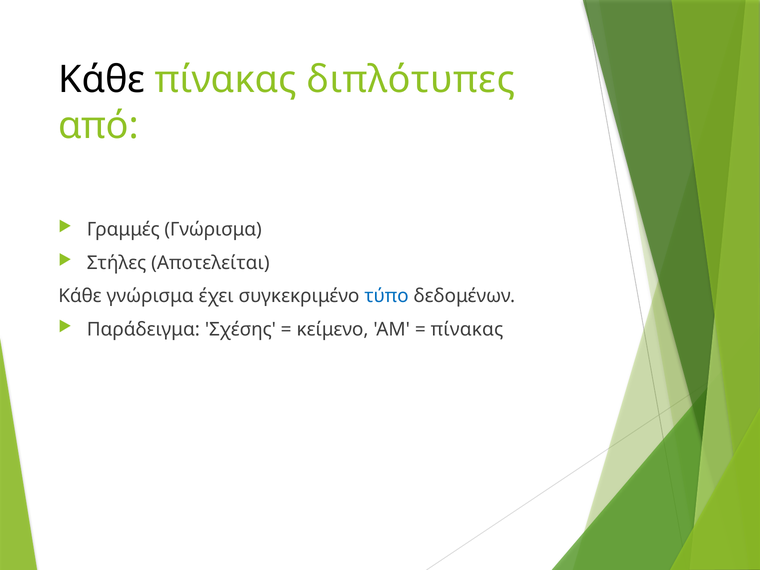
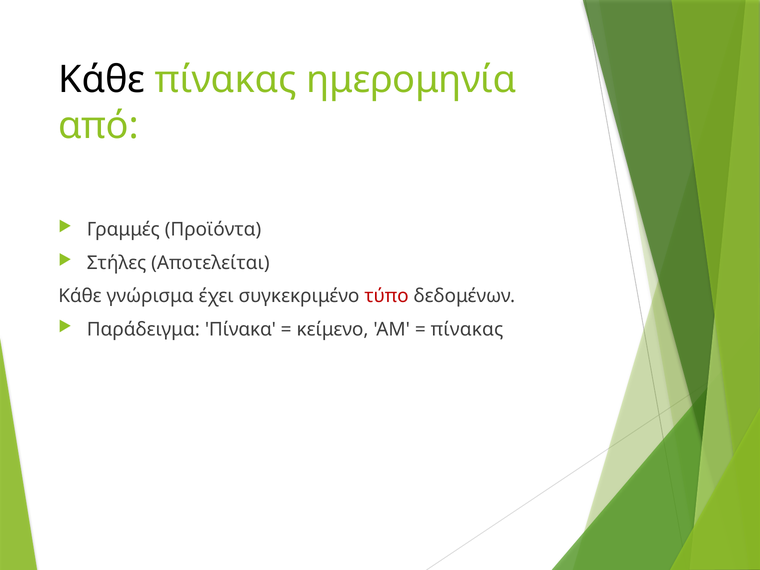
διπλότυπες: διπλότυπες -> ημερομηνία (411, 80)
Γραμμές Γνώρισμα: Γνώρισμα -> Προϊόντα (213, 229)
τύπο colour: blue -> red (387, 296)
Σχέσης: Σχέσης -> Πίνακα (240, 330)
